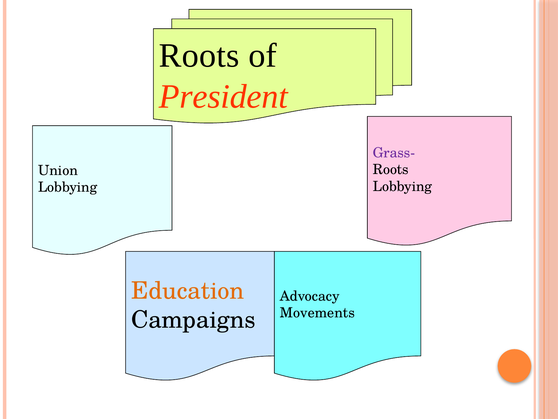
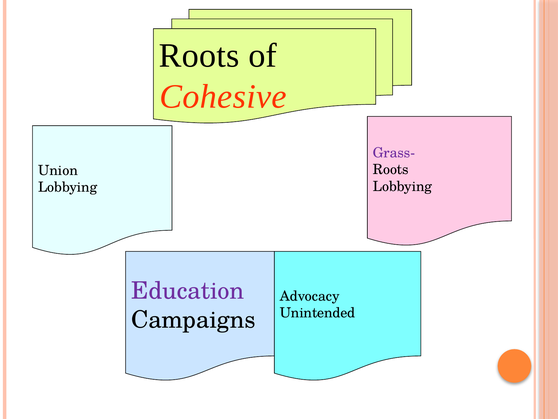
President: President -> Cohesive (223, 97)
Education colour: orange -> purple (188, 291)
Movements: Movements -> Unintended (317, 313)
